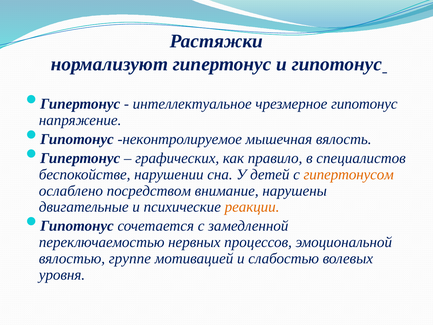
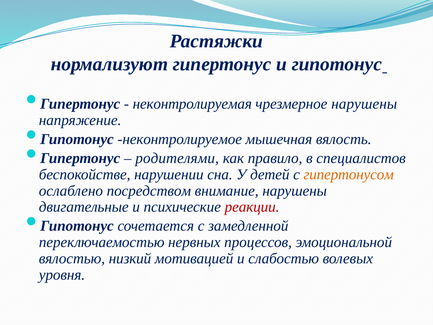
интеллектуальное: интеллектуальное -> неконтролируемая (192, 104)
чрезмерное гипотонус: гипотонус -> нарушены (364, 104)
графических: графических -> родителями (177, 158)
реакции colour: orange -> red (252, 207)
группе: группе -> низкий (130, 258)
